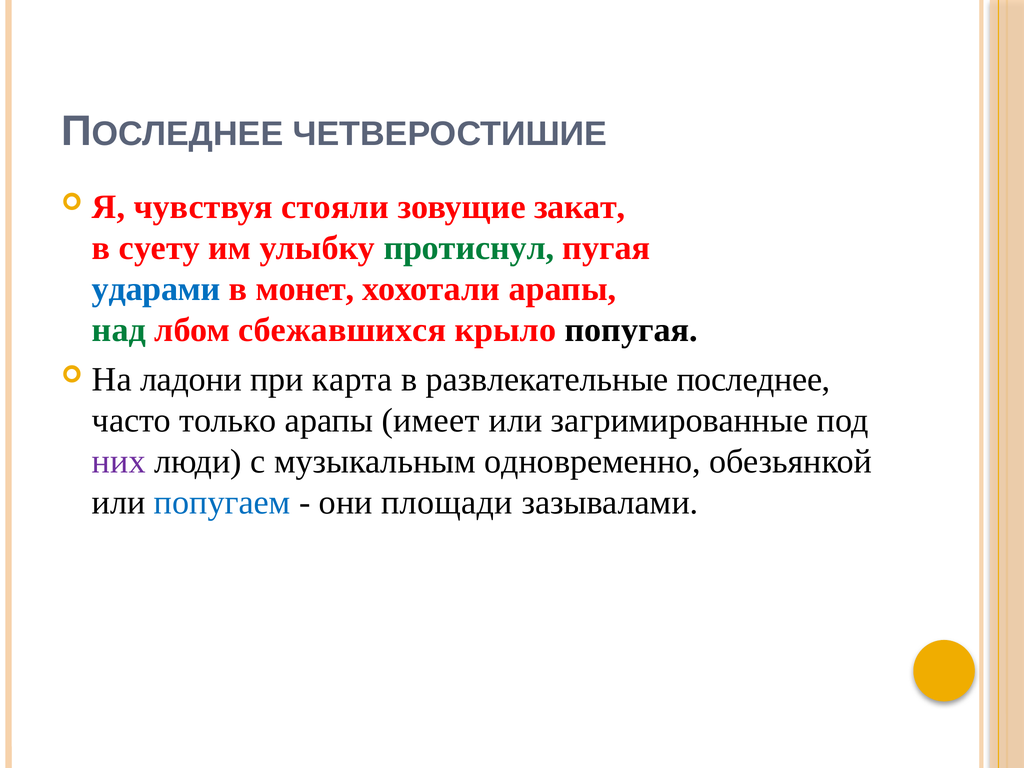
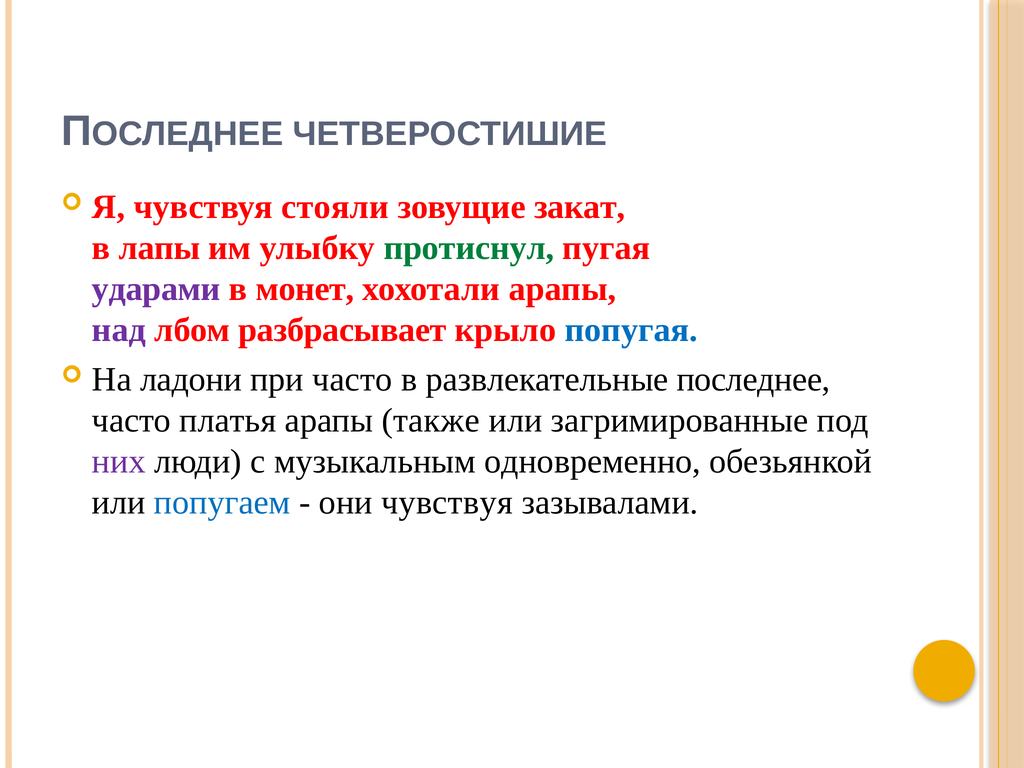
суету: суету -> лапы (160, 248)
ударами colour: blue -> purple (156, 289)
над colour: green -> purple (119, 330)
сбежавшихся: сбежавшихся -> разбрасывает (342, 330)
попугая colour: black -> blue (631, 330)
при карта: карта -> часто (352, 380)
только: только -> платья (228, 420)
имеет: имеет -> также (431, 420)
они площади: площади -> чувствуя (447, 502)
